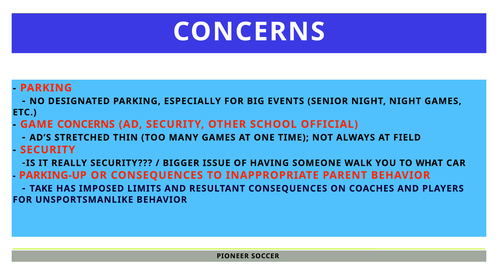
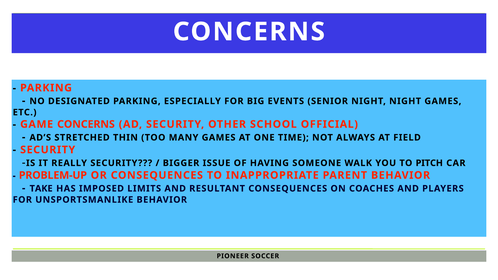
WHAT: WHAT -> PITCH (429, 163)
PARKING-UP: PARKING-UP -> PROBLEM-UP (53, 175)
